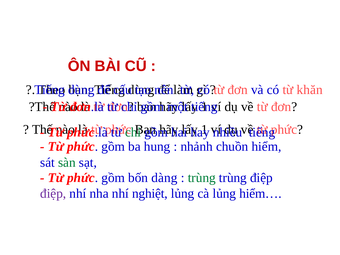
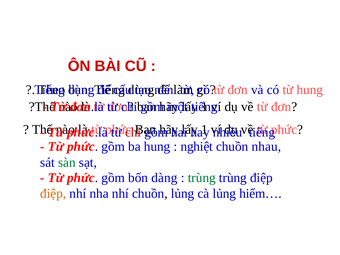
từ khăn: khăn -> hung (310, 90)
chỉ colour: green -> red (133, 132)
nhảnh: nhảnh -> nghiệt (197, 147)
hiểm: hiểm -> nhau (266, 147)
điệp colour: purple -> orange (53, 194)
nhí nghiệt: nghiệt -> chuồn (150, 194)
